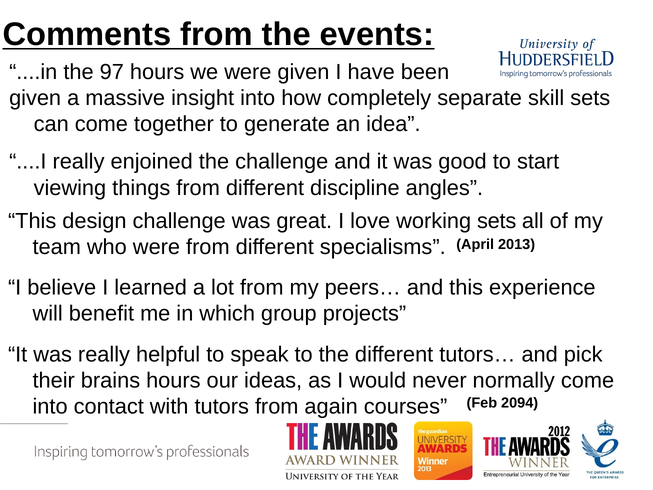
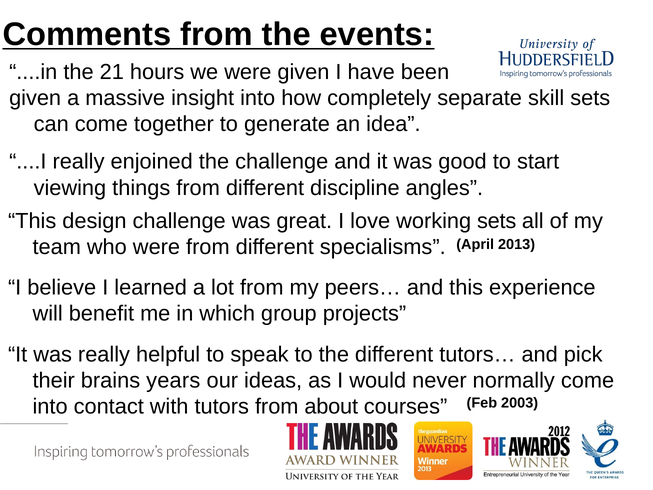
97: 97 -> 21 (112, 72)
brains hours: hours -> years (173, 380)
2094: 2094 -> 2003 (520, 403)
again: again -> about (331, 406)
